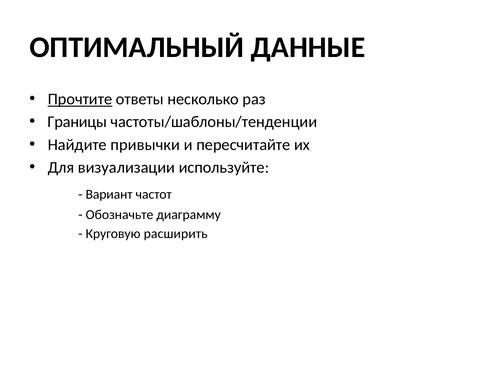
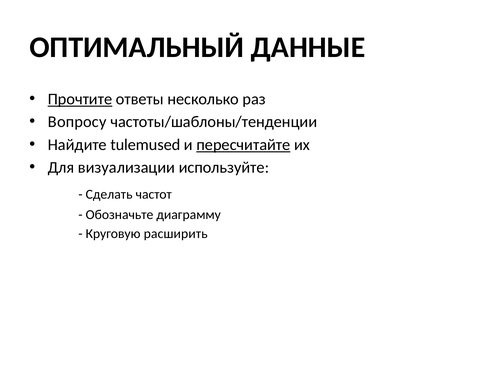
Границы: Границы -> Вопросу (77, 122)
привычки: привычки -> tulemused (145, 145)
пересчитайте underline: none -> present (243, 145)
Вариант: Вариант -> Сделать (109, 195)
